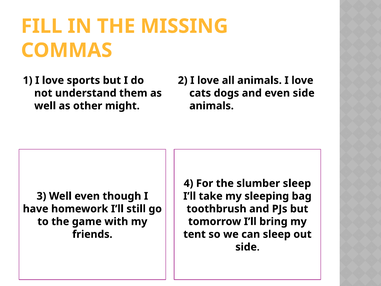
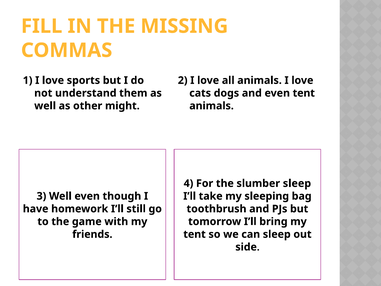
even side: side -> tent (304, 93)
